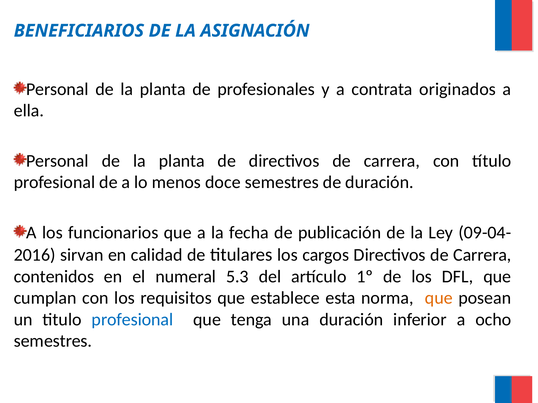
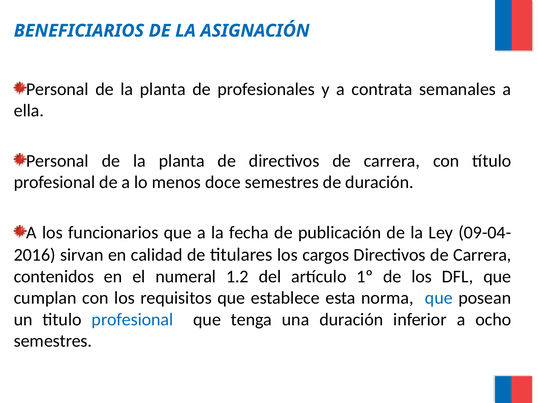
originados: originados -> semanales (458, 89)
5.3: 5.3 -> 1.2 (237, 277)
que colour: orange -> blue (439, 298)
